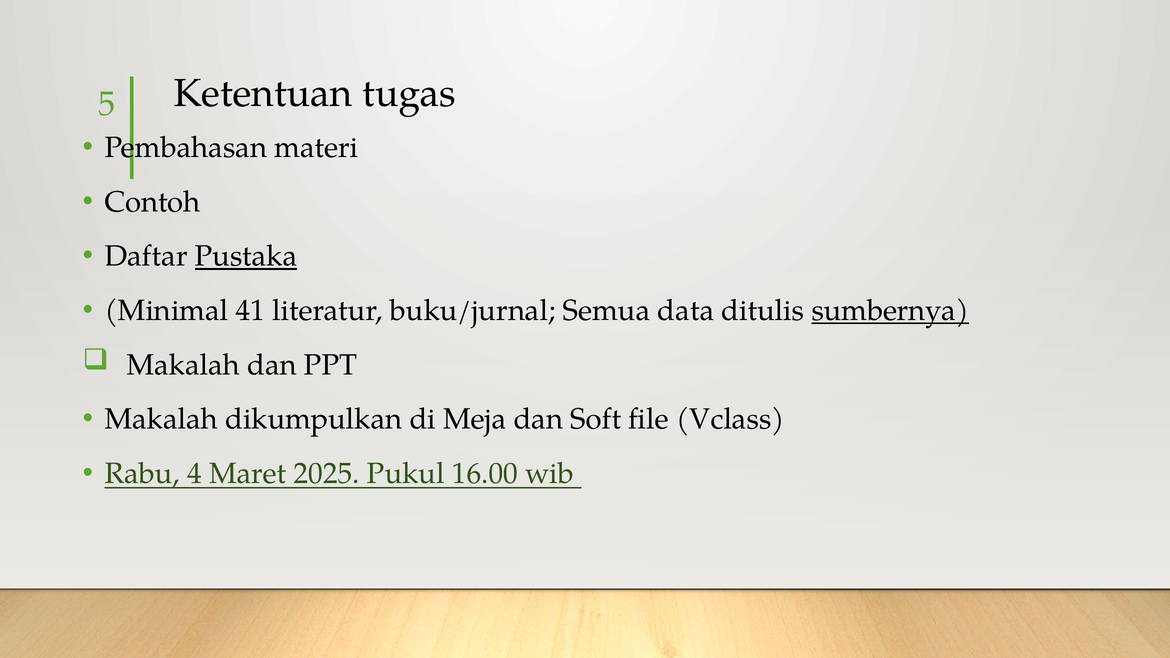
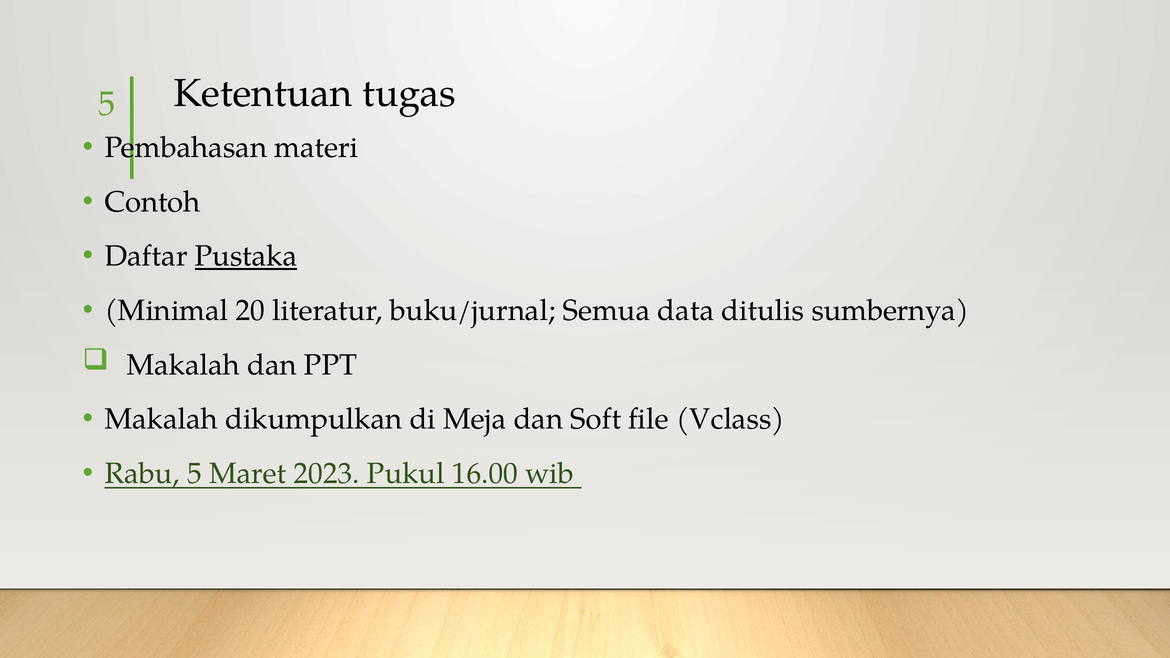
41: 41 -> 20 (250, 311)
sumbernya underline: present -> none (890, 311)
Rabu 4: 4 -> 5 (194, 474)
2025: 2025 -> 2023 (327, 474)
